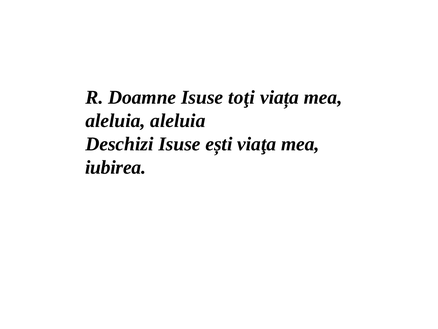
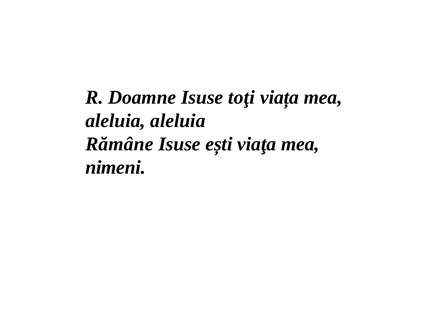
Deschizi: Deschizi -> Rămâne (119, 144)
iubirea: iubirea -> nimeni (115, 167)
